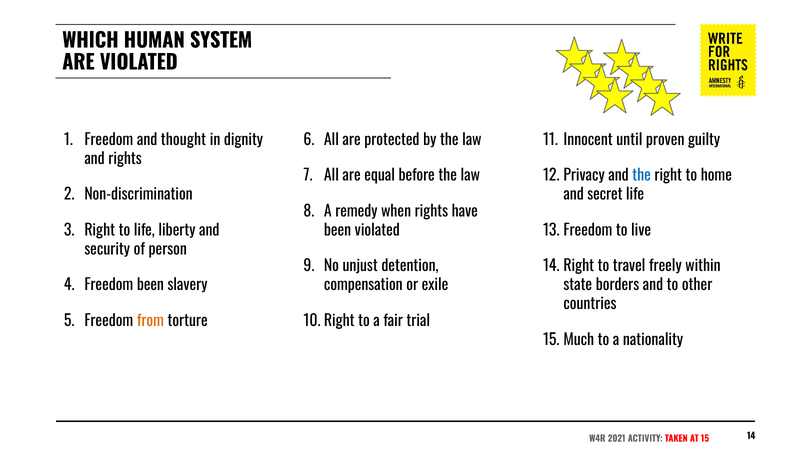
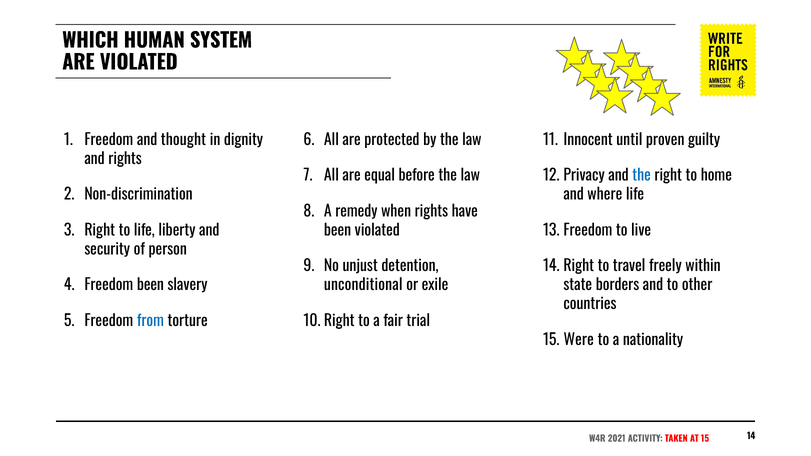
secret: secret -> where (605, 195)
compensation: compensation -> unconditional (363, 285)
from colour: orange -> blue (150, 321)
Much: Much -> Were (579, 340)
